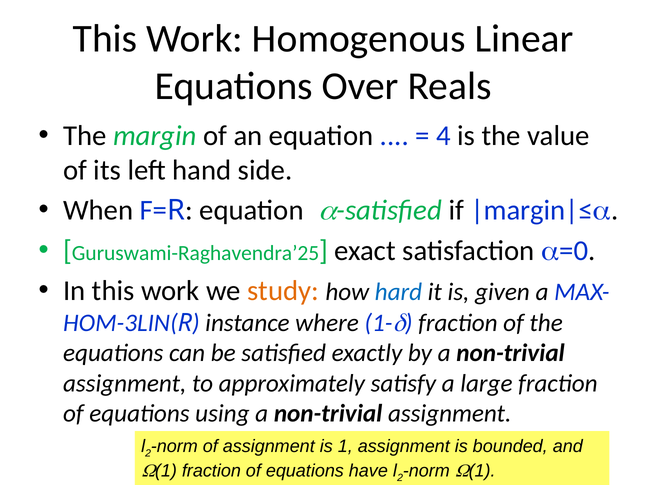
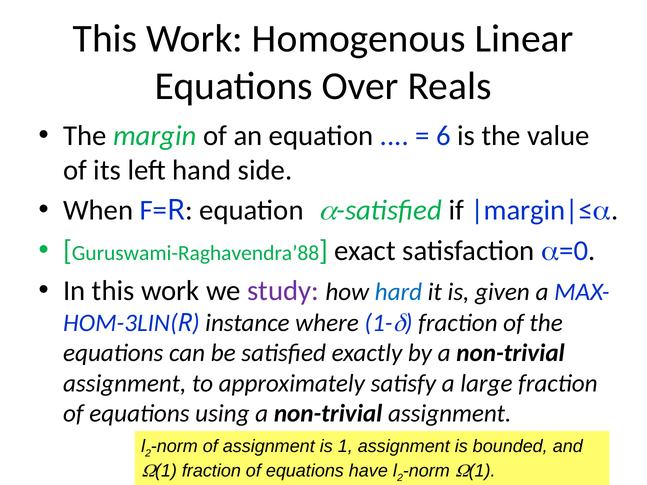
4: 4 -> 6 (444, 136)
Guruswami-Raghavendra’25: Guruswami-Raghavendra’25 -> Guruswami-Raghavendra’88 (196, 253)
study colour: orange -> purple (283, 291)
